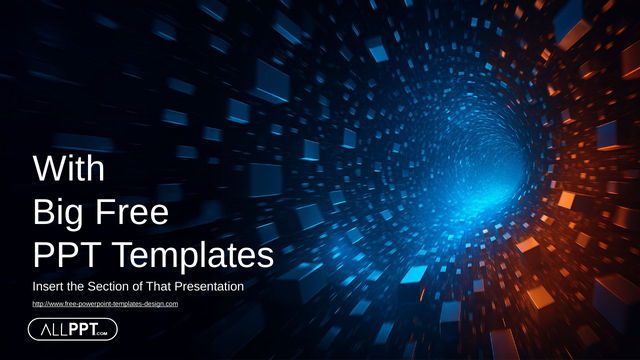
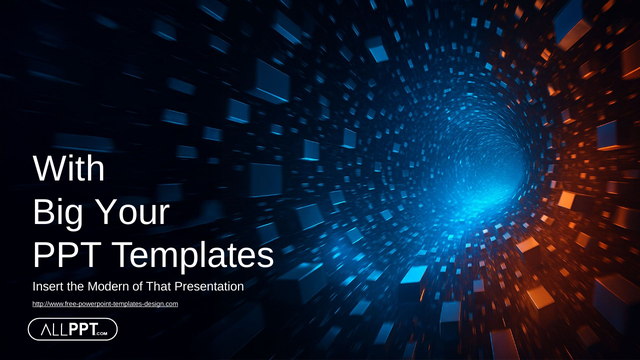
Free: Free -> Your (132, 212)
Section: Section -> Modern (108, 287)
